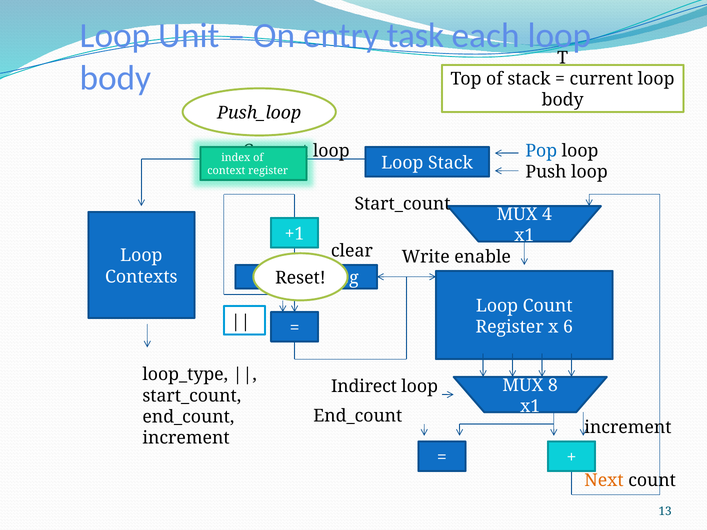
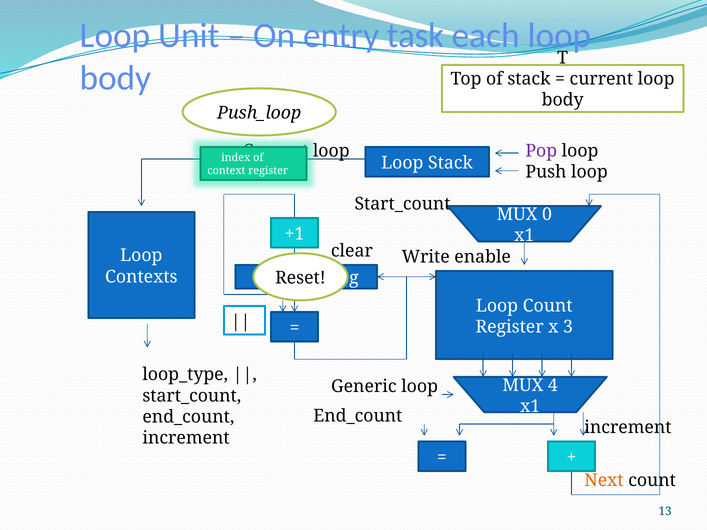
Pop colour: blue -> purple (541, 151)
4: 4 -> 0 (547, 214)
6: 6 -> 3 (568, 327)
8: 8 -> 4 (553, 385)
Indirect: Indirect -> Generic (364, 386)
